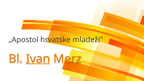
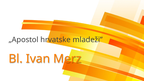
Ivan underline: present -> none (38, 59)
